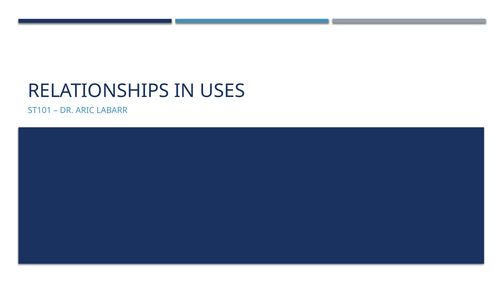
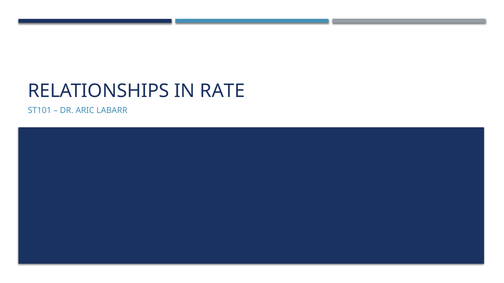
USES: USES -> RATE (222, 91)
